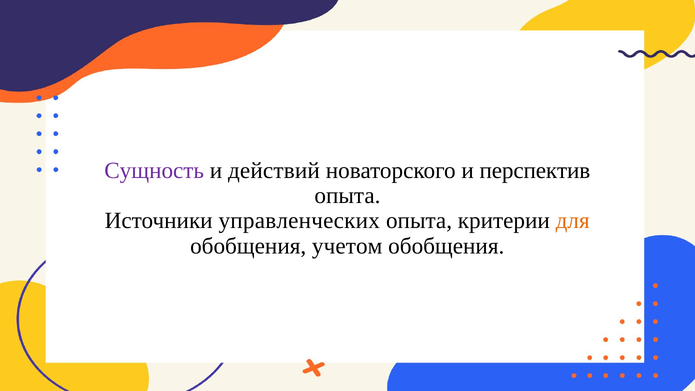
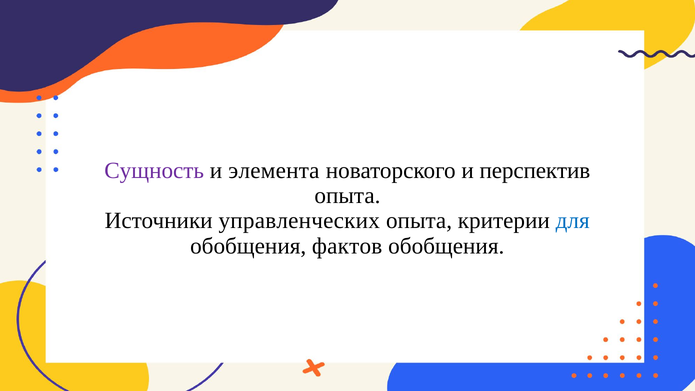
действий: действий -> элемента (274, 171)
для colour: orange -> blue (573, 221)
учетом: учетом -> фактов (347, 246)
